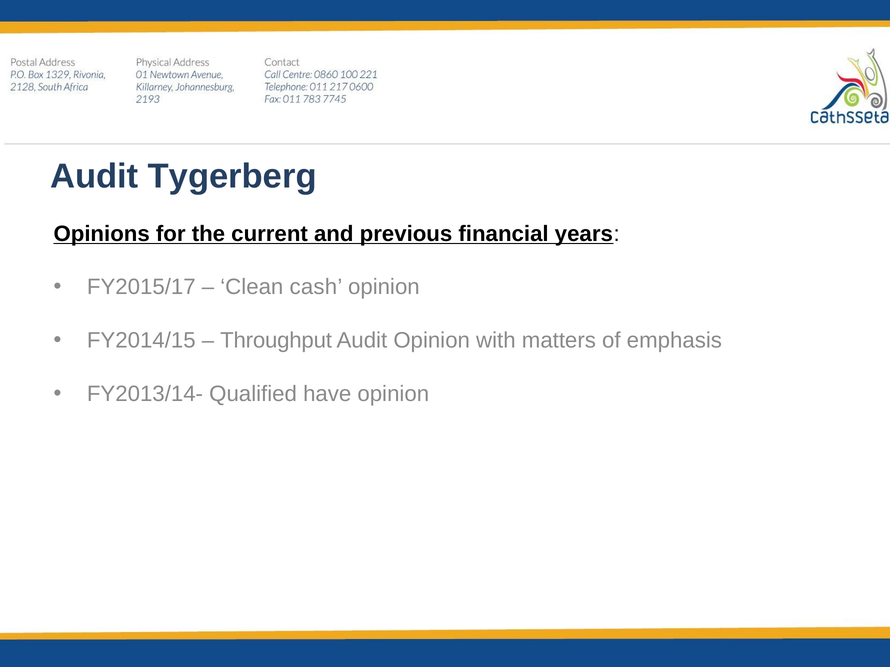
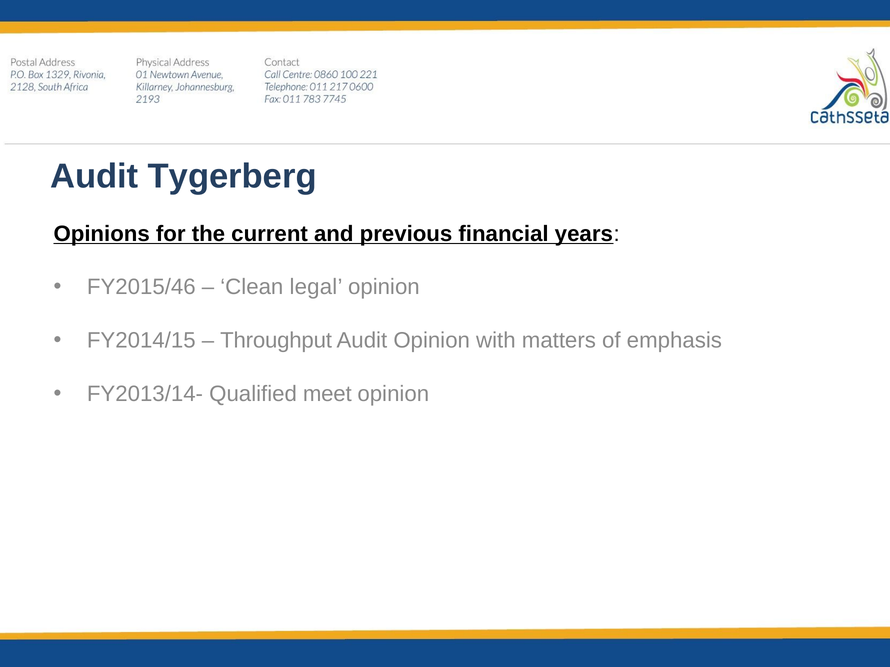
FY2015/17: FY2015/17 -> FY2015/46 (141, 287)
cash: cash -> legal (316, 287)
have: have -> meet (327, 394)
